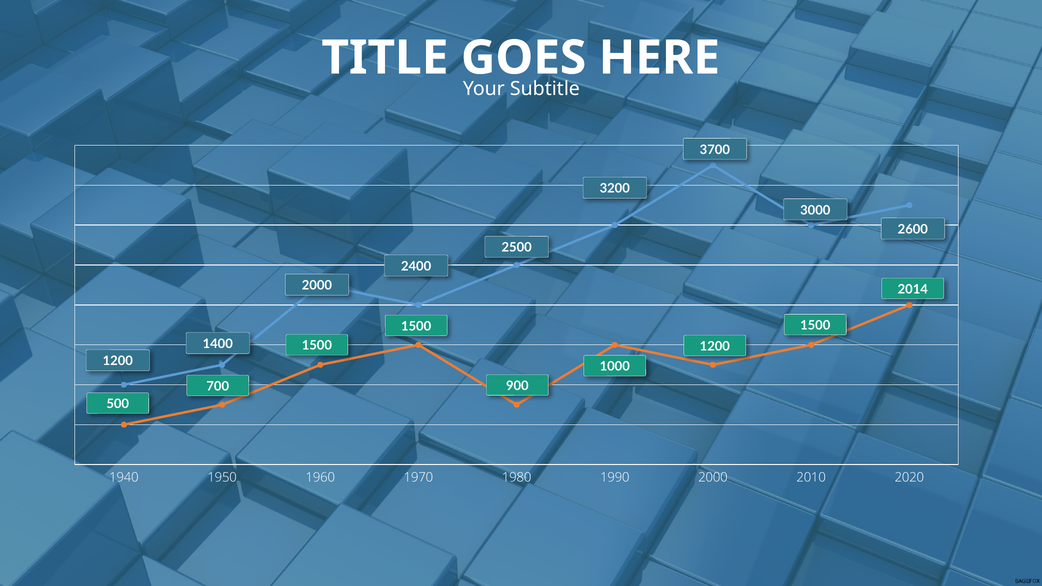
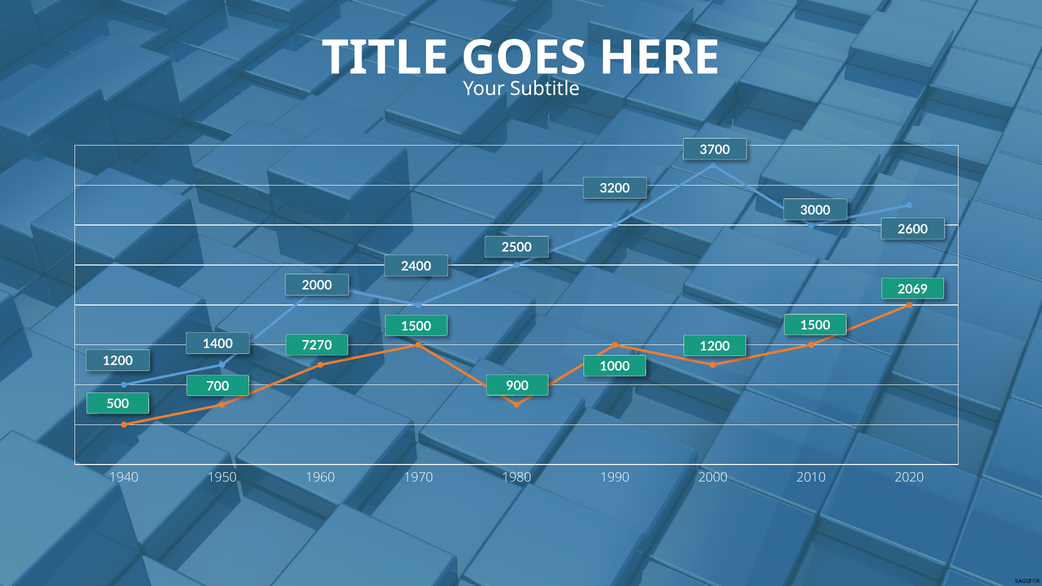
2014: 2014 -> 2069 (913, 289)
1500: 1500 -> 7270 (317, 346)
